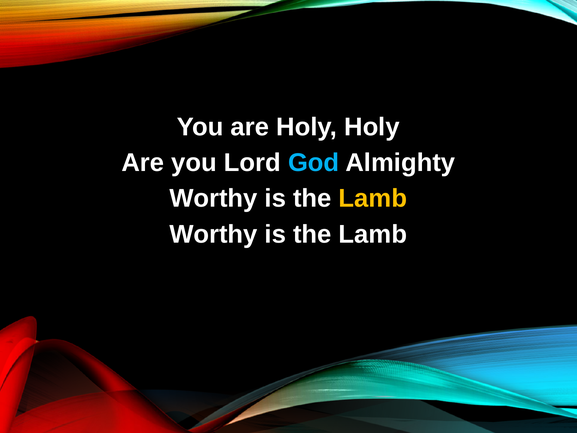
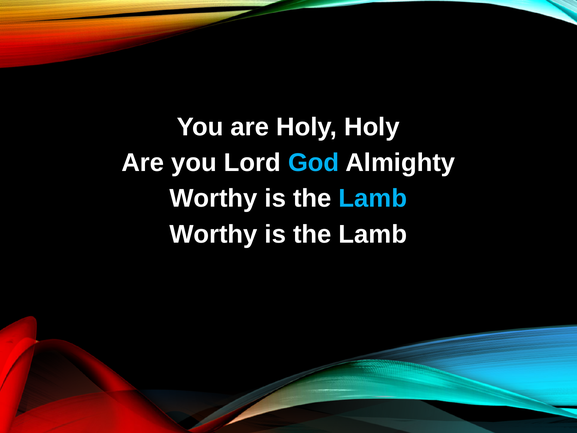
Lamb colour: yellow -> light blue (373, 198)
